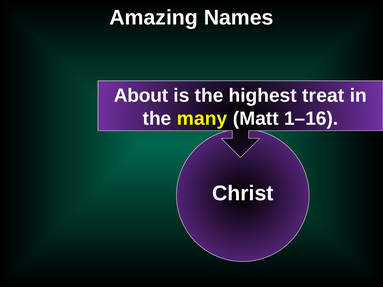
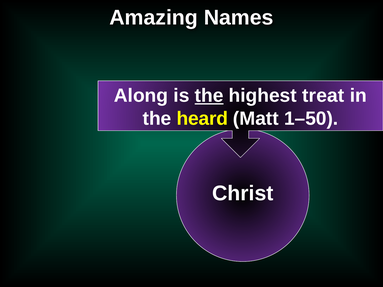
About: About -> Along (141, 96)
the underline: none -> present (209, 96)
many: many -> heard (202, 119)
1–16: 1–16 -> 1–50 (311, 119)
